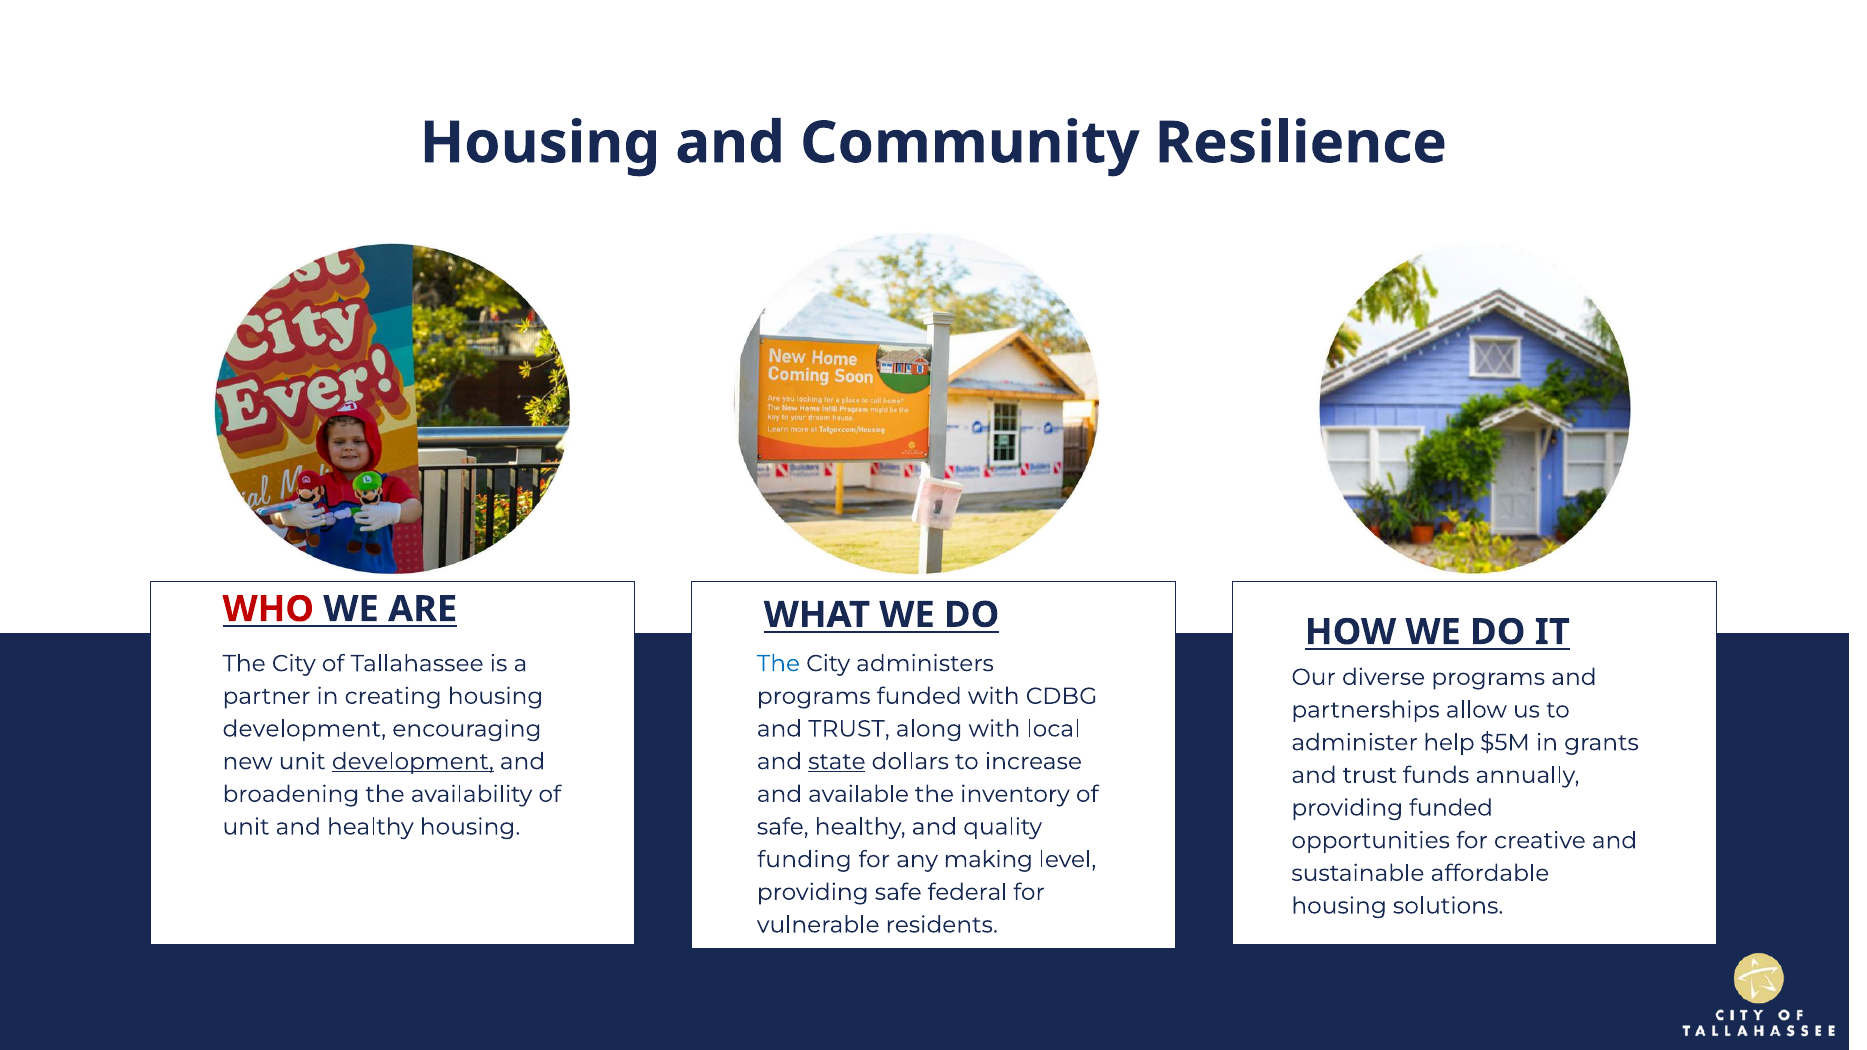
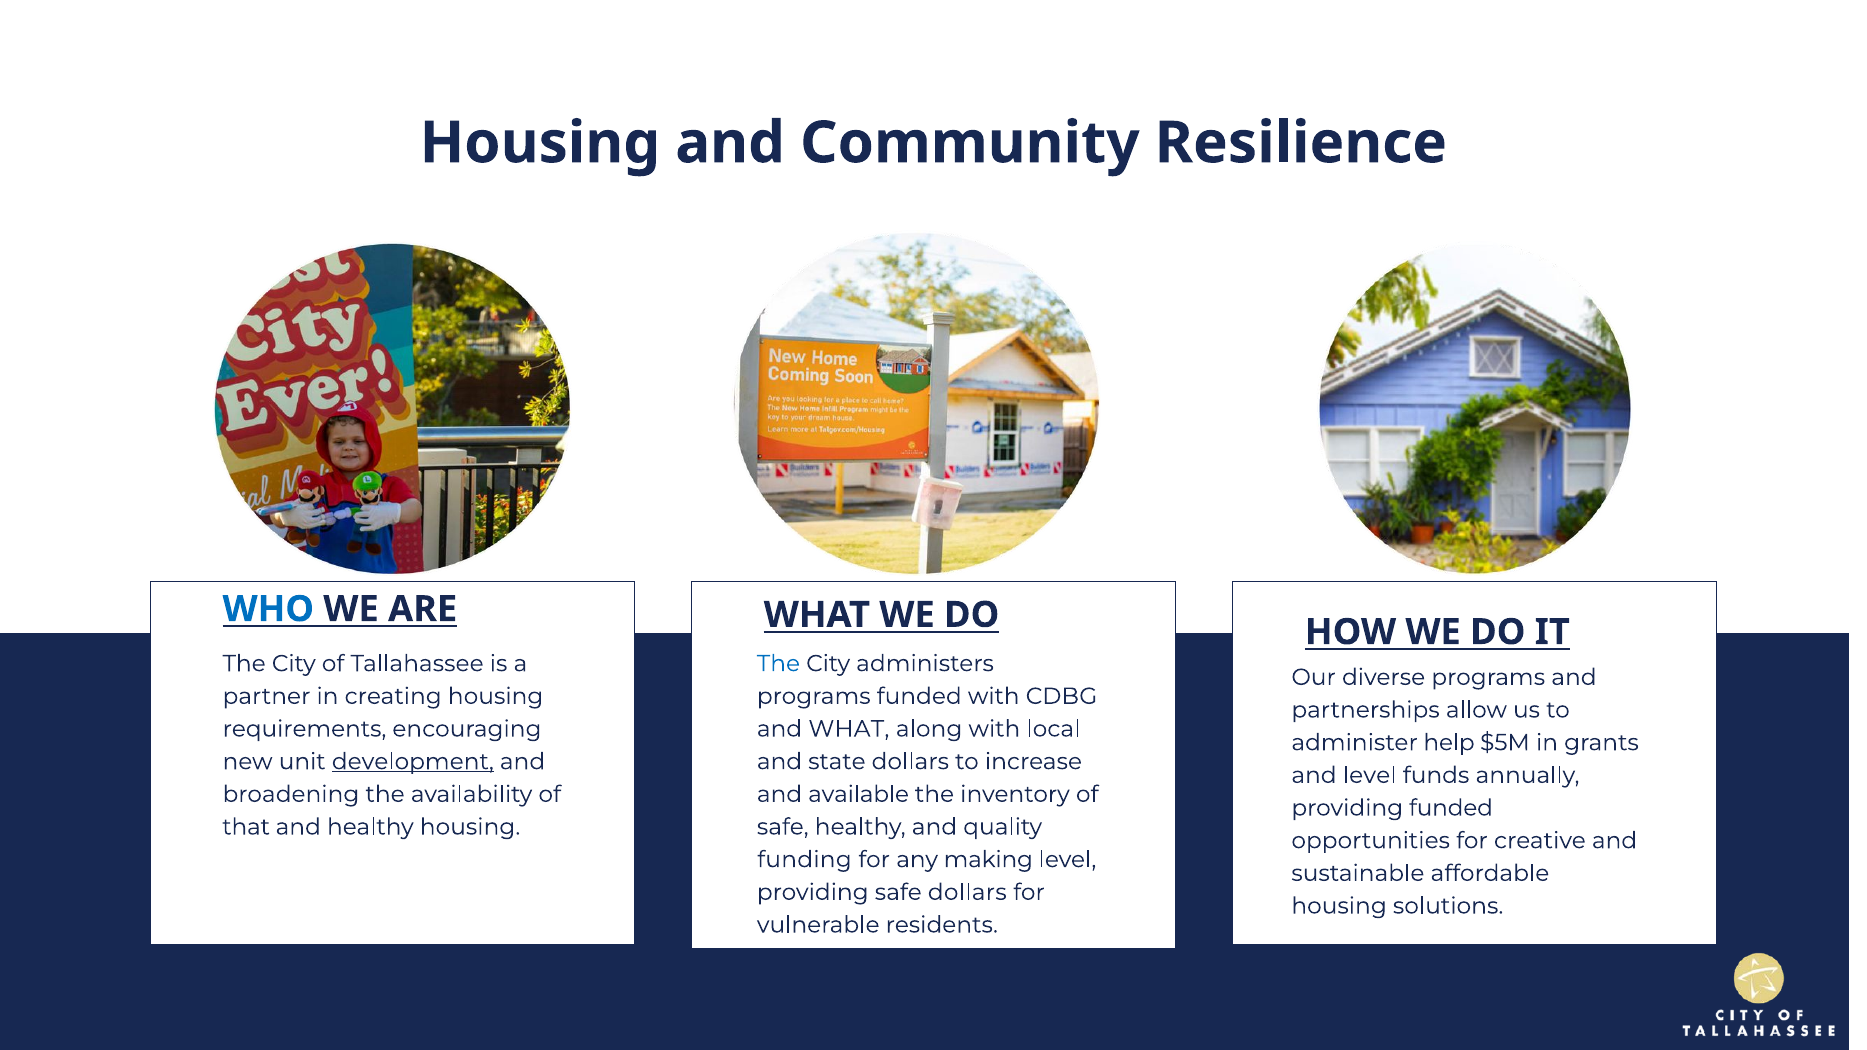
WHO colour: red -> blue (268, 609)
development: development -> requirements (304, 729)
TRUST: TRUST -> WHAT (849, 729)
state underline: present -> none (837, 762)
trust: trust -> level (1370, 775)
unit: unit -> that (246, 827)
safe federal: federal -> dollars (967, 892)
